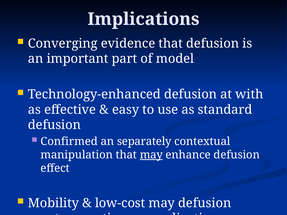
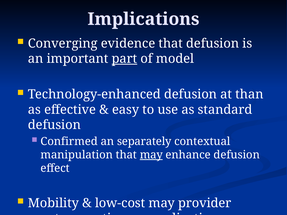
part underline: none -> present (125, 59)
with: with -> than (249, 95)
may defusion: defusion -> provider (205, 203)
